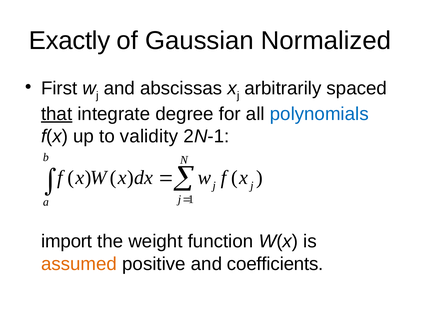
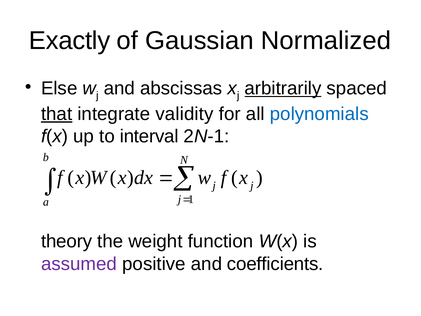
First: First -> Else (59, 88)
arbitrarily underline: none -> present (283, 88)
degree: degree -> validity (185, 114)
validity: validity -> interval (149, 136)
import: import -> theory (67, 241)
assumed colour: orange -> purple (79, 264)
